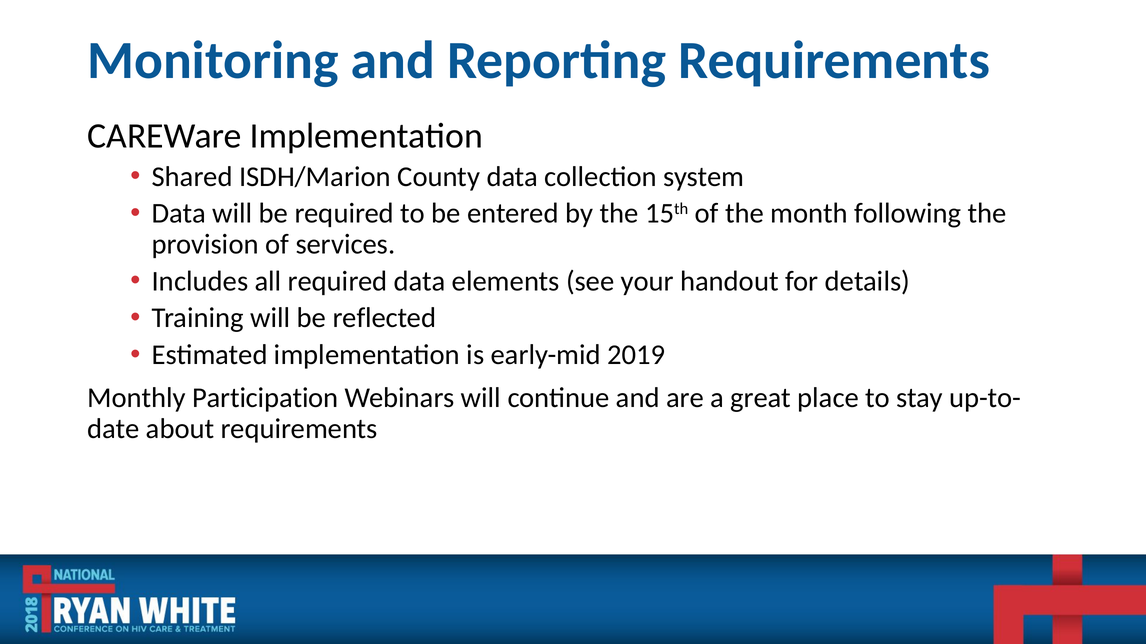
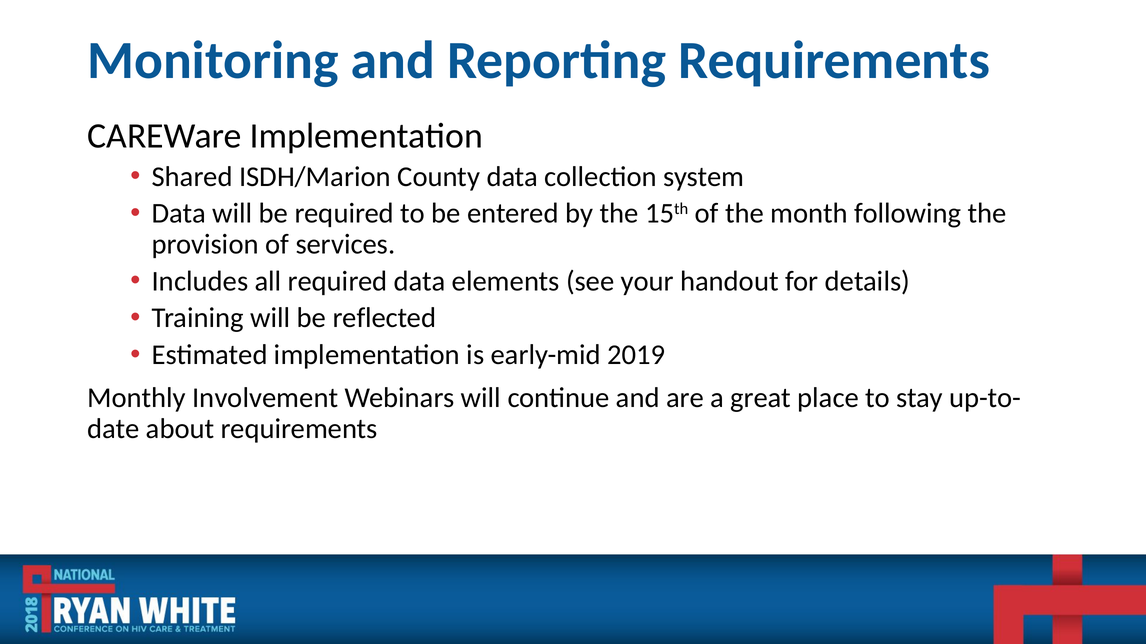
Participation: Participation -> Involvement (265, 398)
